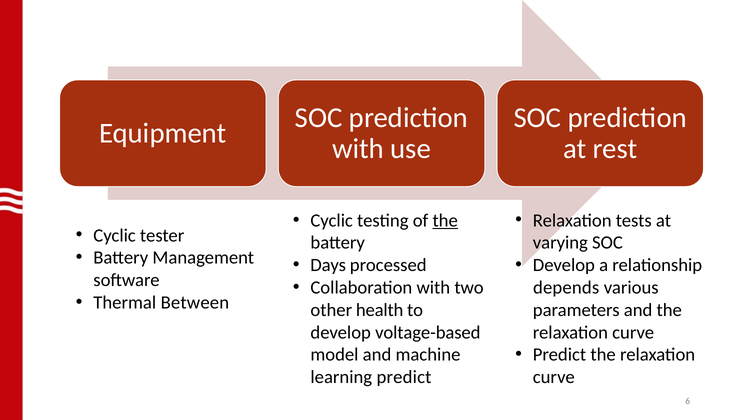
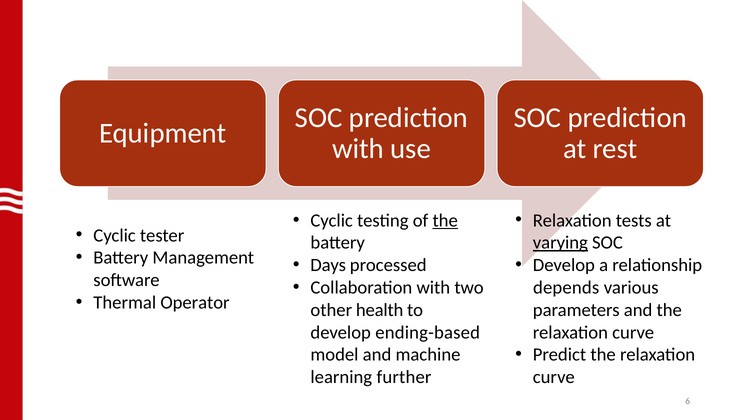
varying underline: none -> present (560, 243)
Between: Between -> Operator (195, 303)
voltage-based: voltage-based -> ending-based (428, 333)
learning predict: predict -> further (404, 377)
